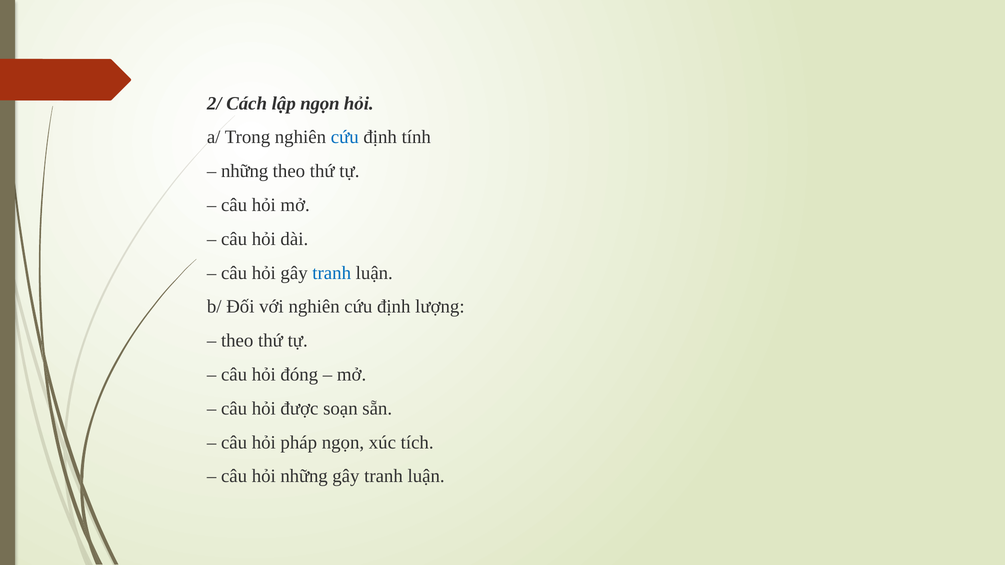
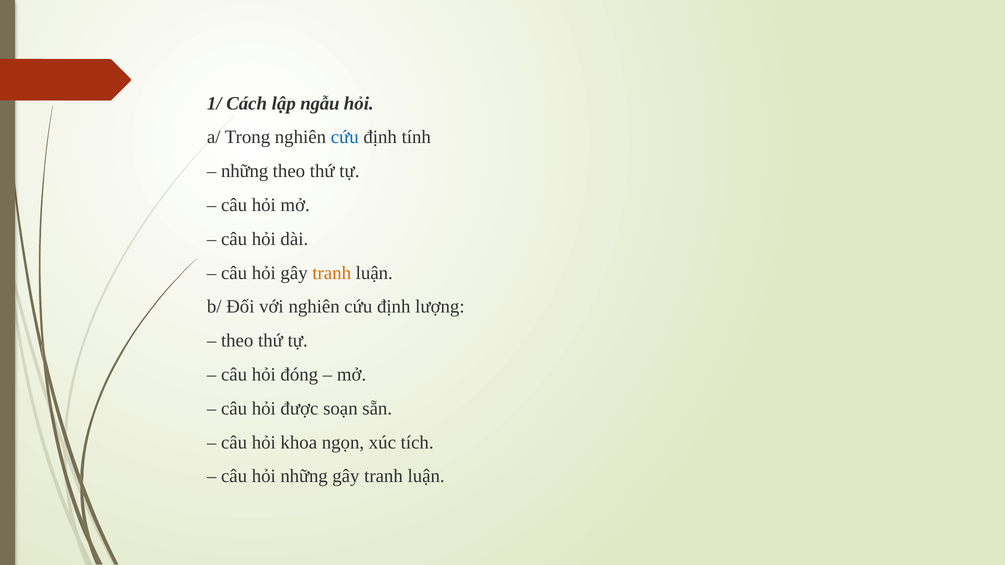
2/: 2/ -> 1/ (214, 103)
lập ngọn: ngọn -> ngẫu (320, 103)
tranh colour: blue -> orange (332, 273)
pháp: pháp -> khoa (299, 443)
